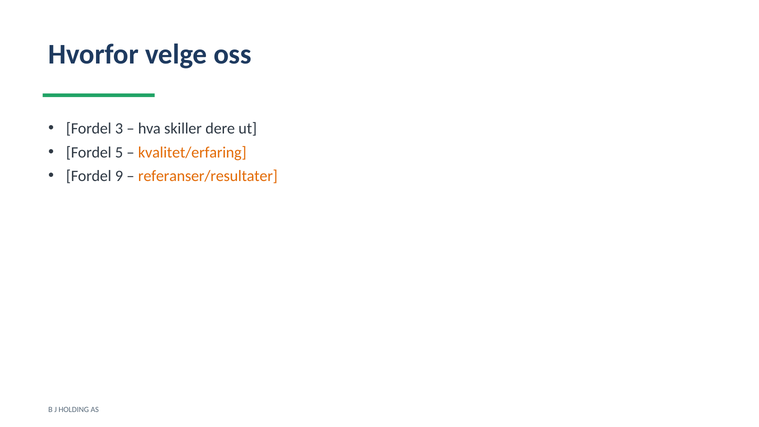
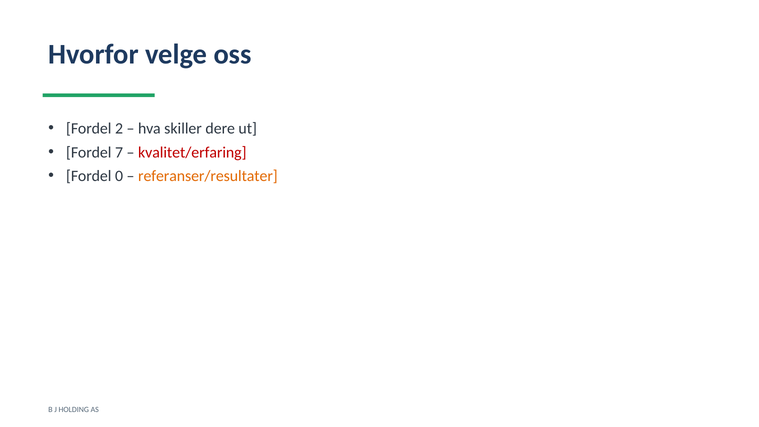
3: 3 -> 2 (119, 129)
5: 5 -> 7 (119, 152)
kvalitet/erfaring colour: orange -> red (192, 152)
9: 9 -> 0 (119, 176)
